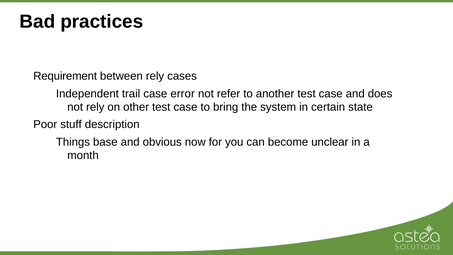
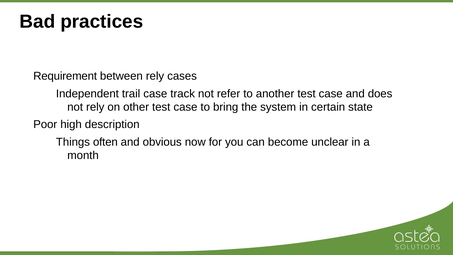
error: error -> track (183, 94)
stuff: stuff -> high (71, 124)
base: base -> often (105, 142)
